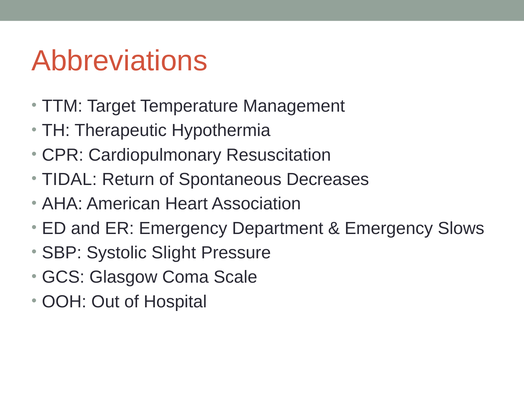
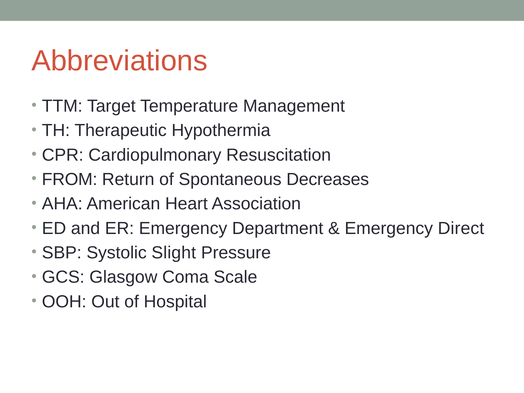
TIDAL: TIDAL -> FROM (70, 179)
Slows: Slows -> Direct (461, 228)
